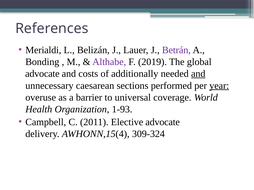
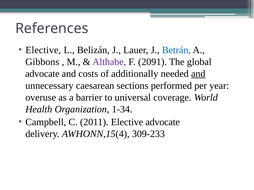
Merialdi: Merialdi -> Elective (43, 50)
Betrán colour: purple -> blue (176, 50)
Bonding: Bonding -> Gibbons (42, 62)
2019: 2019 -> 2091 (153, 62)
year underline: present -> none (219, 86)
1-93: 1-93 -> 1-34 (122, 109)
309-324: 309-324 -> 309-233 (148, 134)
